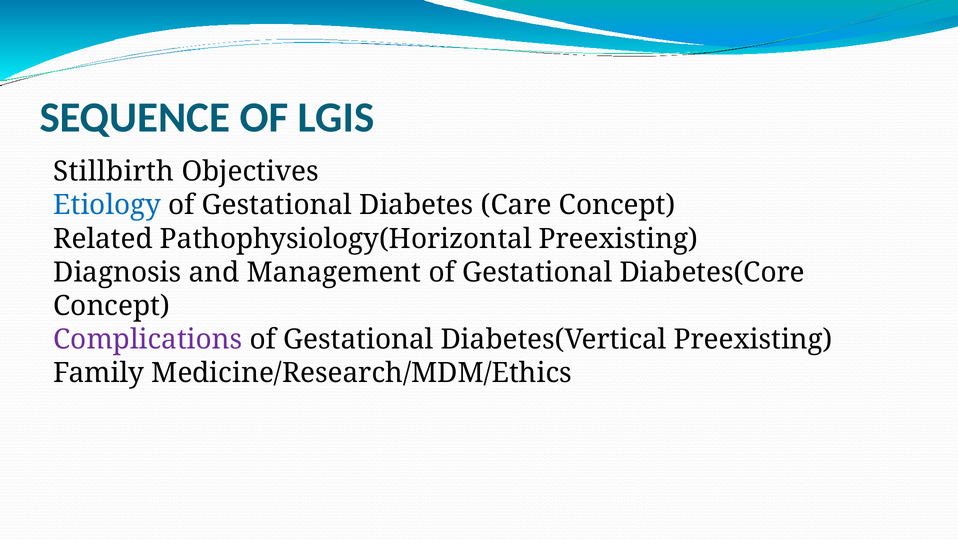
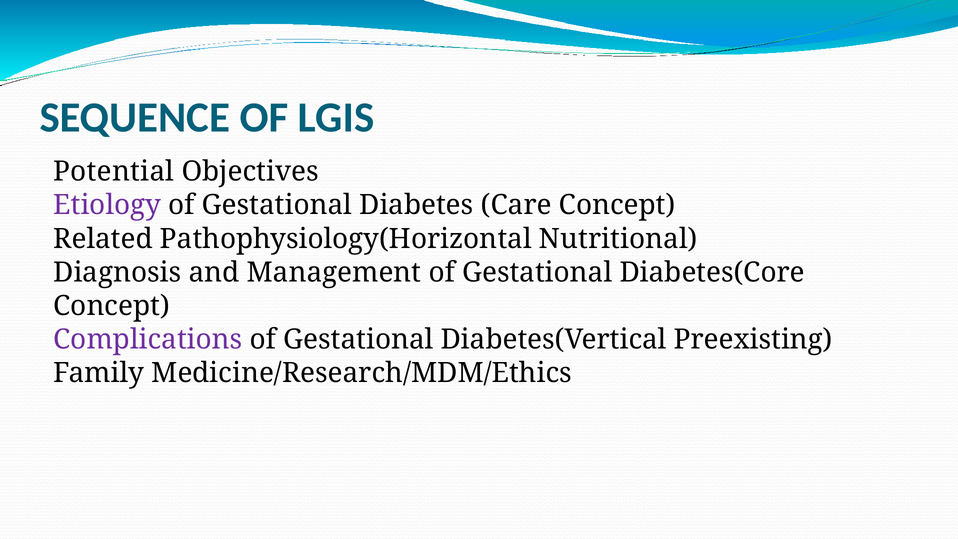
Stillbirth: Stillbirth -> Potential (114, 172)
Etiology colour: blue -> purple (107, 205)
Pathophysiology(Horizontal Preexisting: Preexisting -> Nutritional (618, 239)
